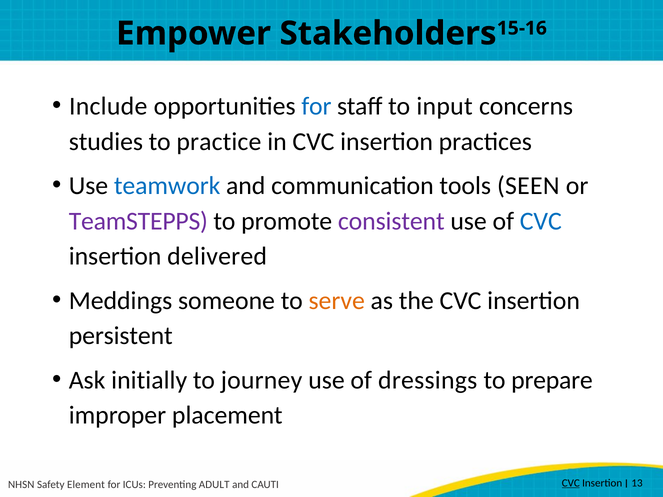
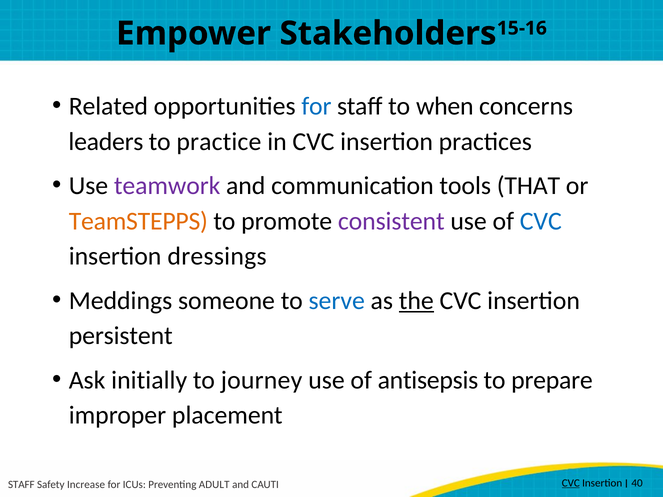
Include: Include -> Related (108, 106)
input: input -> when (445, 106)
studies: studies -> leaders (106, 142)
teamwork colour: blue -> purple (167, 186)
SEEN: SEEN -> THAT (528, 186)
TeamSTEPPS colour: purple -> orange (138, 221)
delivered: delivered -> dressings (217, 256)
serve colour: orange -> blue (337, 301)
the underline: none -> present (416, 301)
dressings: dressings -> antisepsis (428, 380)
NHSN: NHSN -> STAFF (21, 485)
Element: Element -> Increase (86, 485)
13: 13 -> 40 (637, 483)
